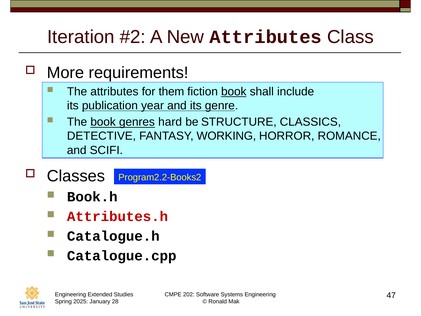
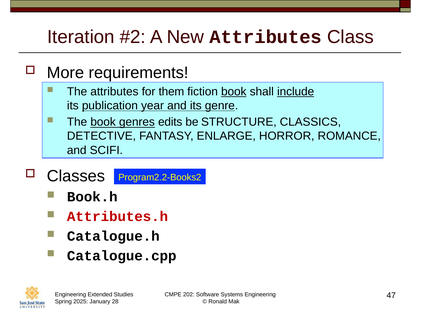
include underline: none -> present (296, 92)
hard: hard -> edits (170, 122)
WORKING: WORKING -> ENLARGE (226, 136)
